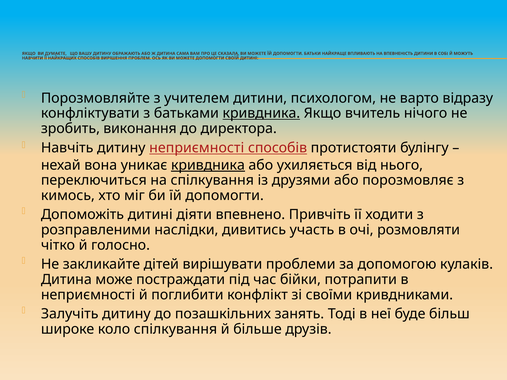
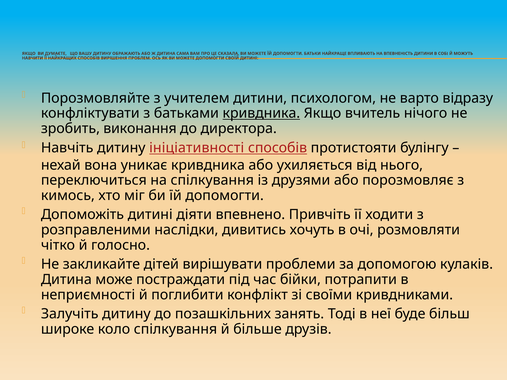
дитину неприємності: неприємності -> ініціативності (197, 148)
кривдника underline: present -> none (208, 165)
участь: участь -> хочуть (312, 230)
